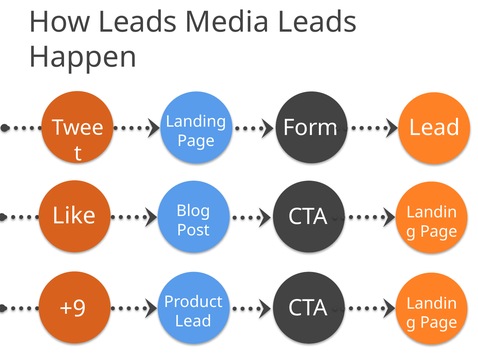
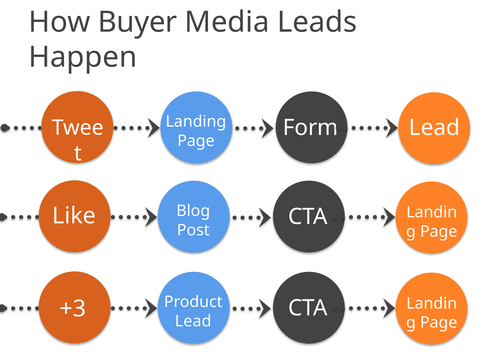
How Leads: Leads -> Buyer (138, 22)
+9: +9 -> +3 (73, 308)
